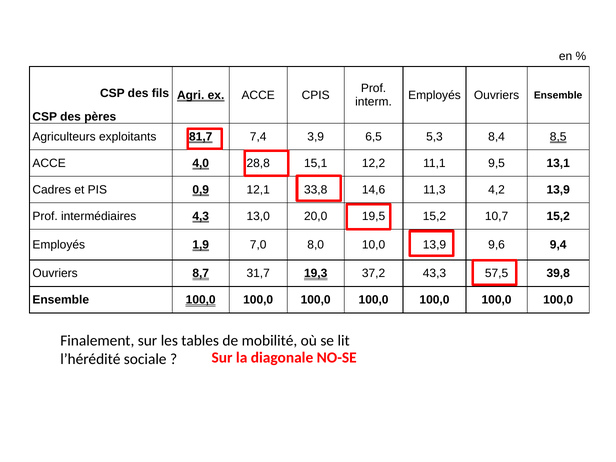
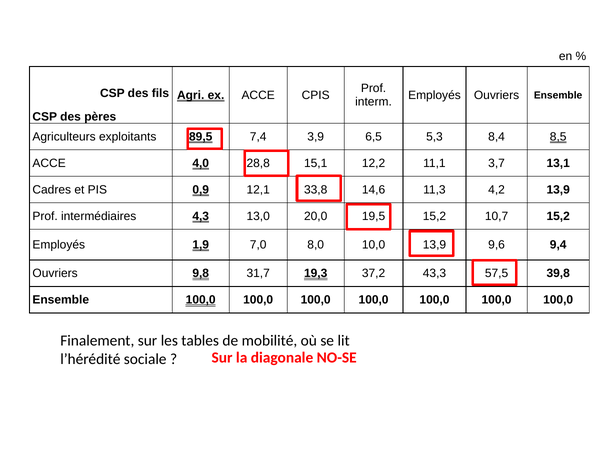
81,7: 81,7 -> 89,5 (201, 137)
9,5: 9,5 -> 3,7 (497, 163)
8,7: 8,7 -> 9,8 (201, 273)
